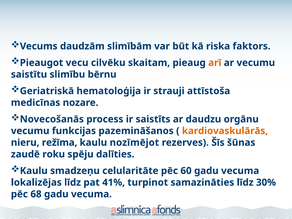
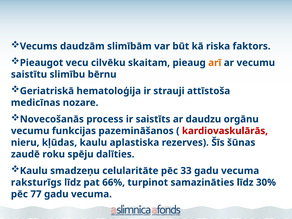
kardiovaskulārās colour: orange -> red (225, 131)
režīma: režīma -> kļūdas (60, 143)
nozīmējot: nozīmējot -> aplastiska (134, 143)
60: 60 -> 33 (186, 171)
lokalizējas: lokalizējas -> raksturīgs (36, 182)
41%: 41% -> 66% (114, 182)
68: 68 -> 77 (36, 194)
